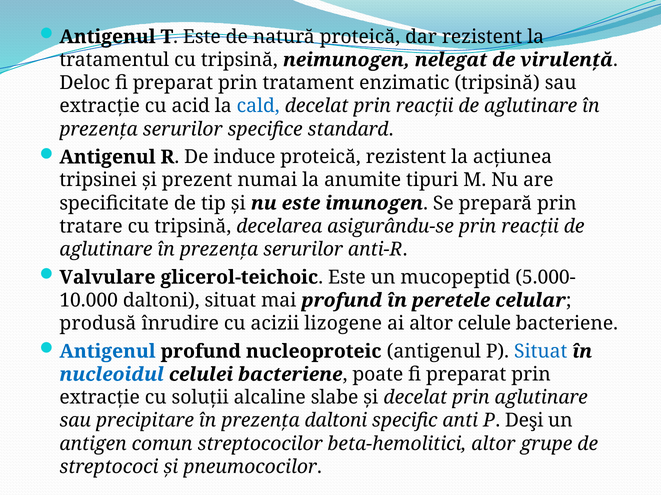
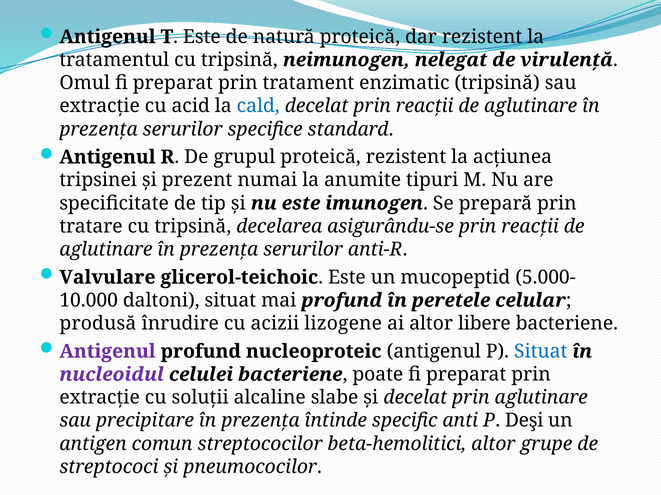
Deloc: Deloc -> Omul (85, 83)
induce: induce -> grupul (244, 157)
celule: celule -> libere (484, 324)
Antigenul colour: blue -> purple (107, 352)
nucleoidul colour: blue -> purple (112, 375)
prezenţa daltoni: daltoni -> întinde (336, 421)
